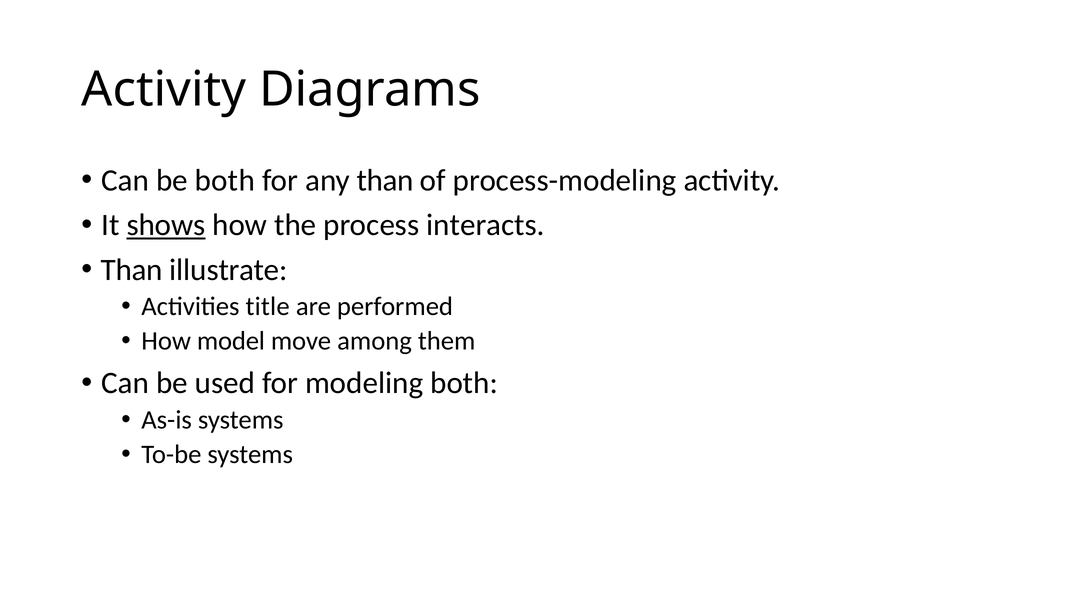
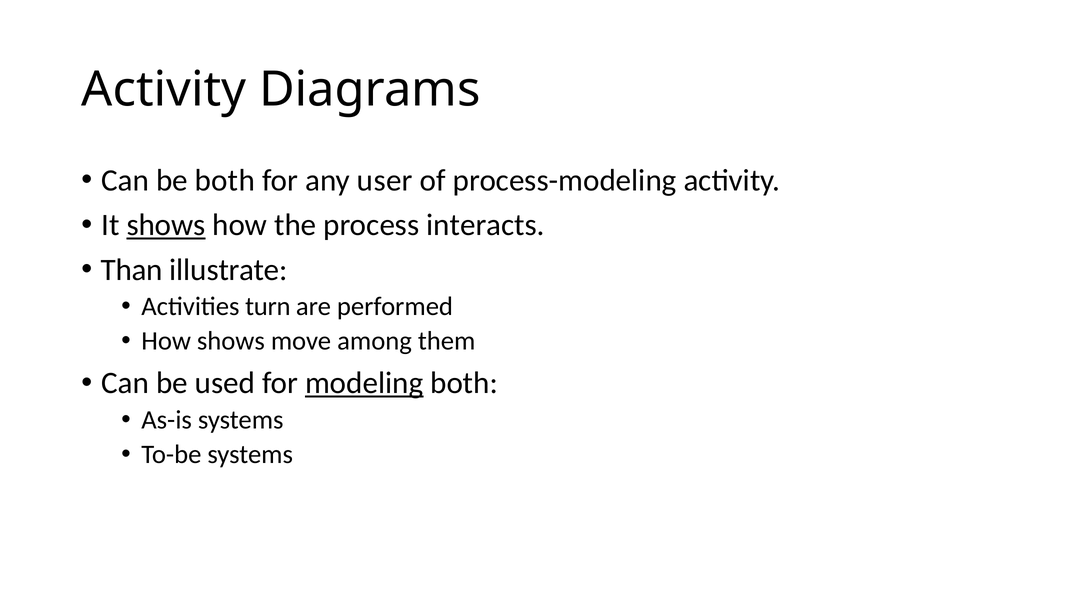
any than: than -> user (385, 180)
title: title -> turn (268, 307)
How model: model -> shows (231, 341)
modeling underline: none -> present (364, 383)
